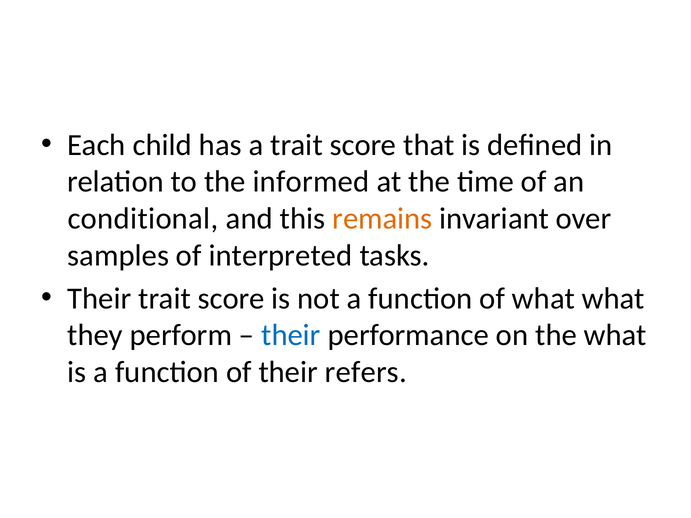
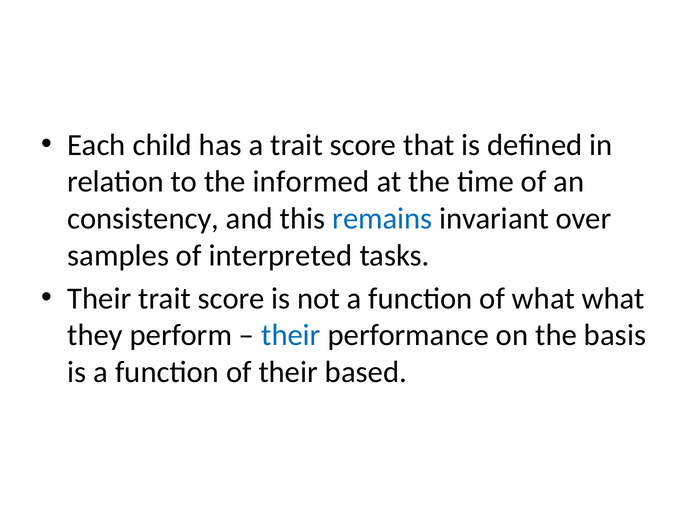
conditional: conditional -> consistency (143, 219)
remains colour: orange -> blue (382, 219)
the what: what -> basis (615, 335)
refers: refers -> based (366, 372)
